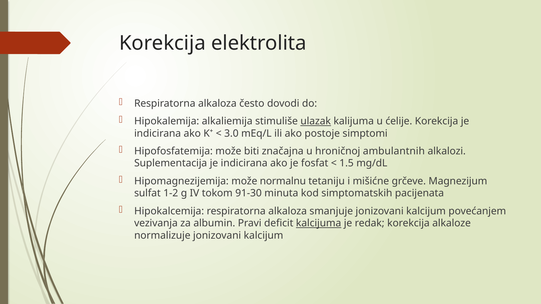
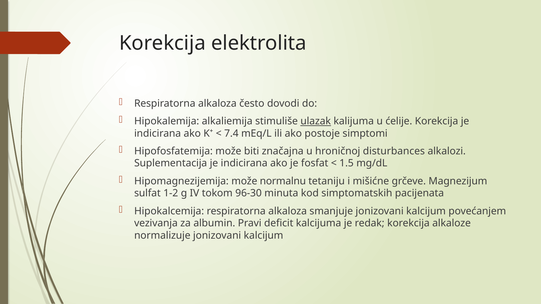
3.0: 3.0 -> 7.4 (231, 133)
ambulantnih: ambulantnih -> disturbances (394, 151)
91-30: 91-30 -> 96-30 (249, 193)
kalcijuma underline: present -> none (319, 223)
